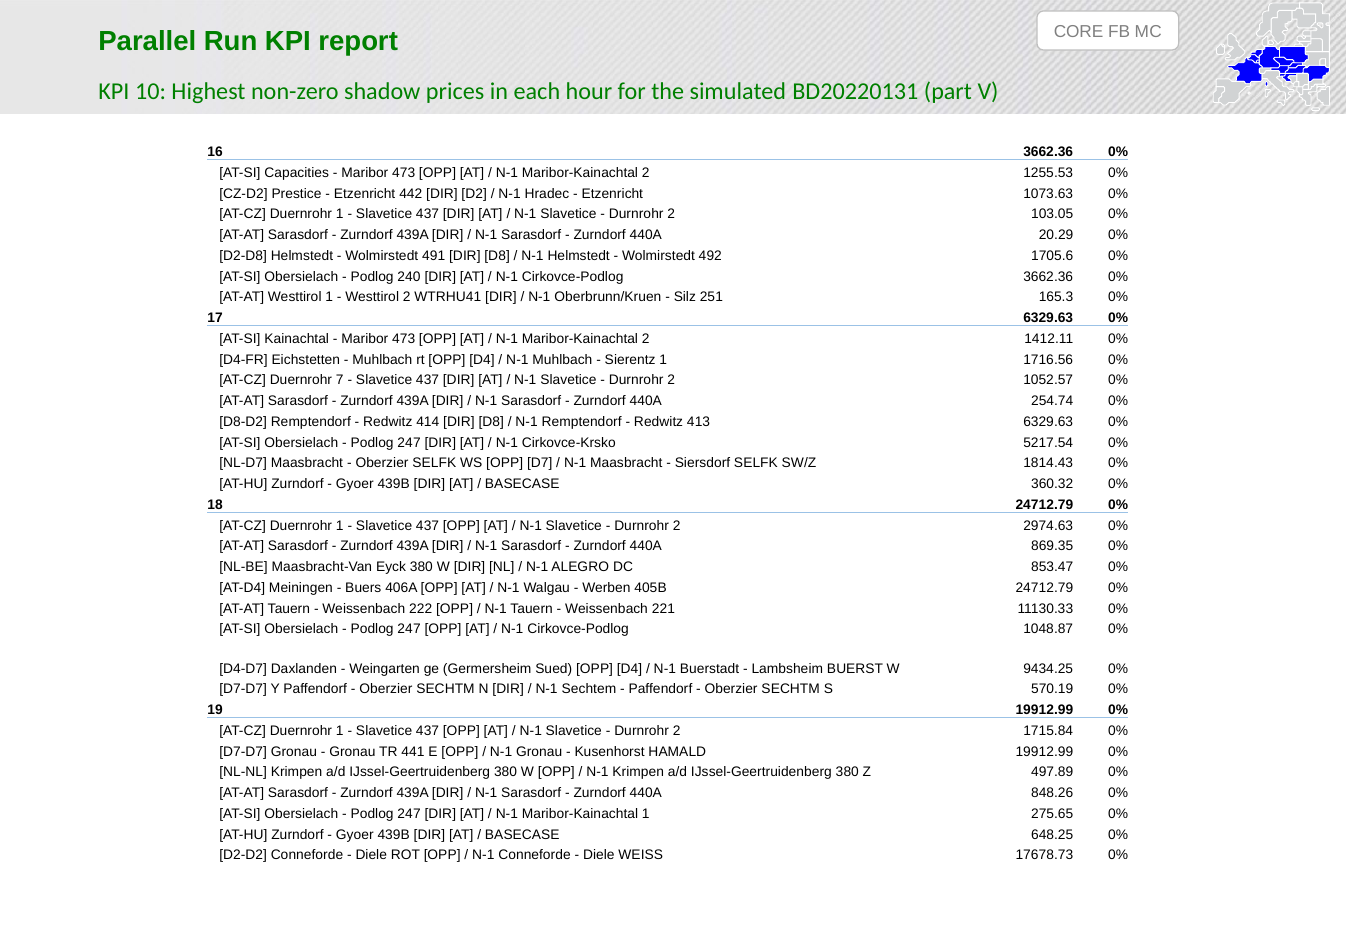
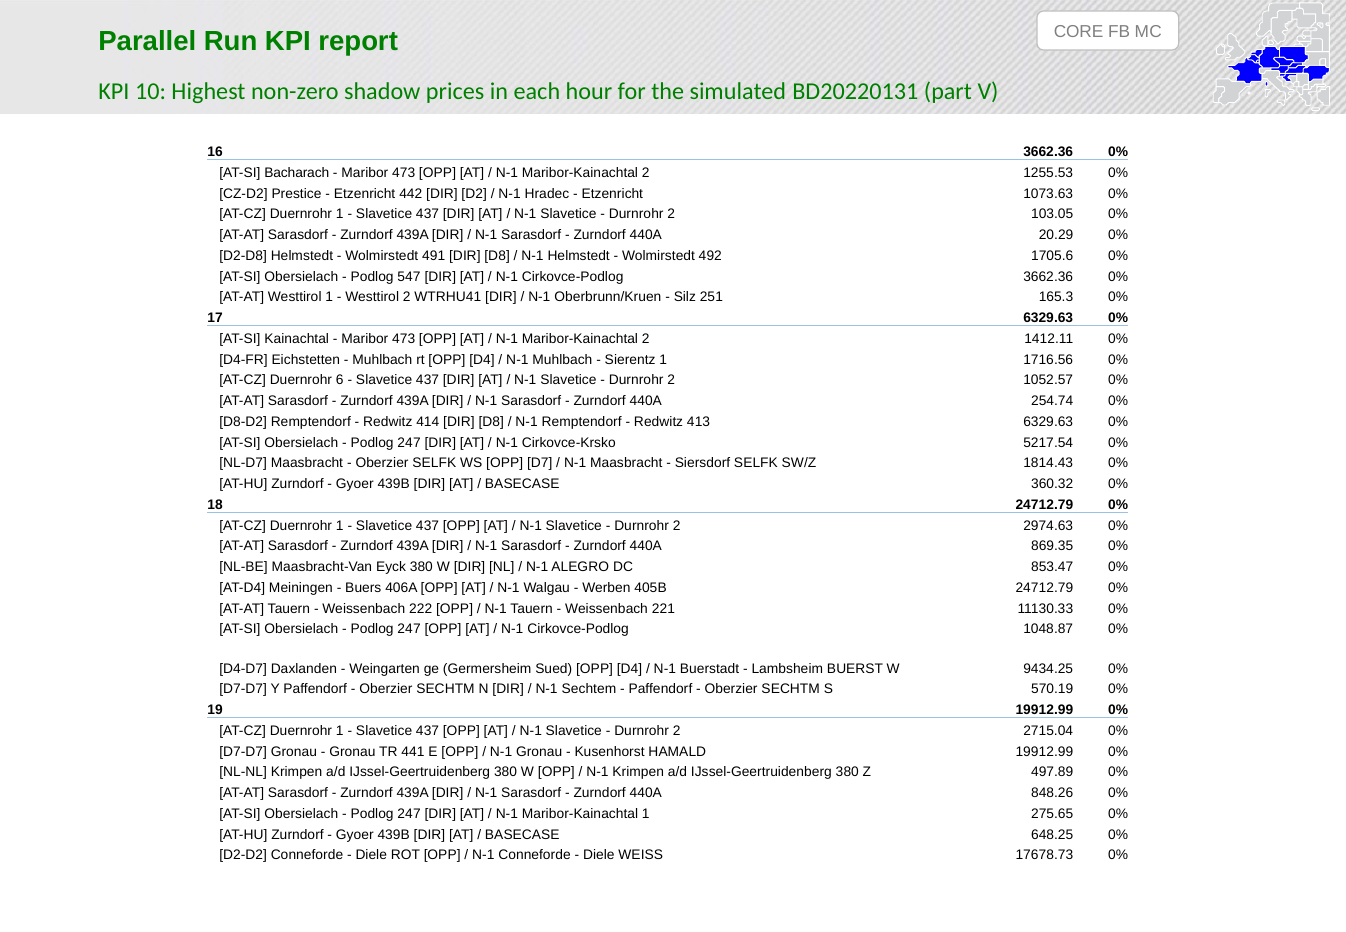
Capacities: Capacities -> Bacharach (297, 173)
240: 240 -> 547 (409, 277)
7: 7 -> 6 (340, 380)
1715.84: 1715.84 -> 2715.04 (1048, 731)
